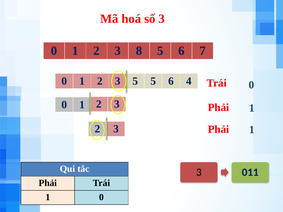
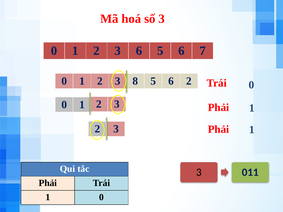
3 8: 8 -> 6 (139, 51)
3 5: 5 -> 8 (135, 81)
6 4: 4 -> 2 (189, 81)
